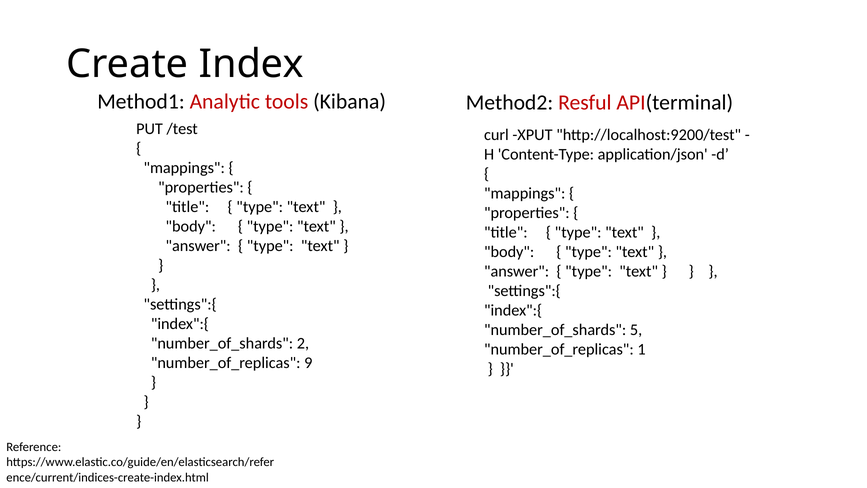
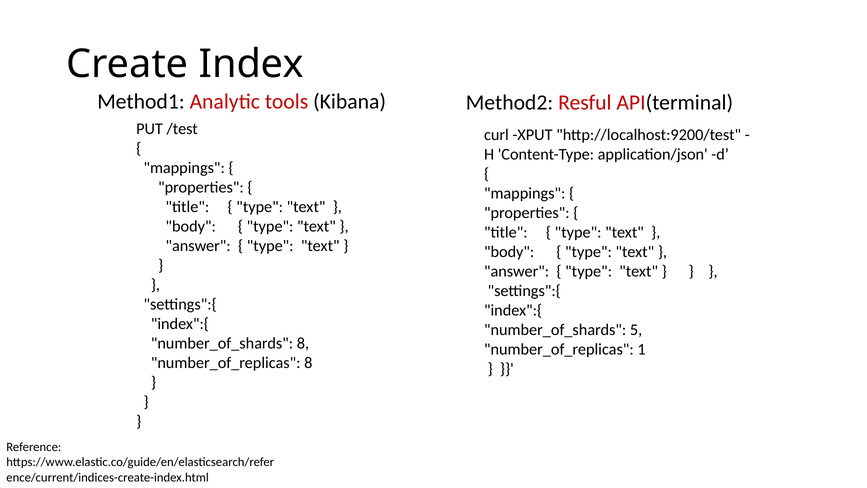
number_of_shards 2: 2 -> 8 (303, 343)
number_of_replicas 9: 9 -> 8 (308, 363)
